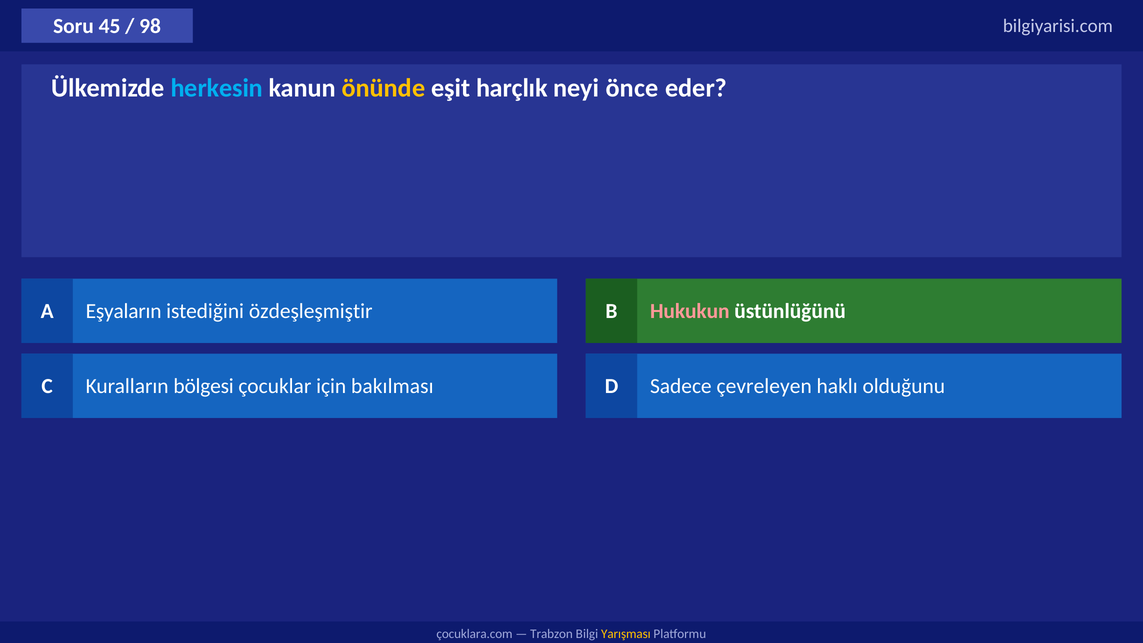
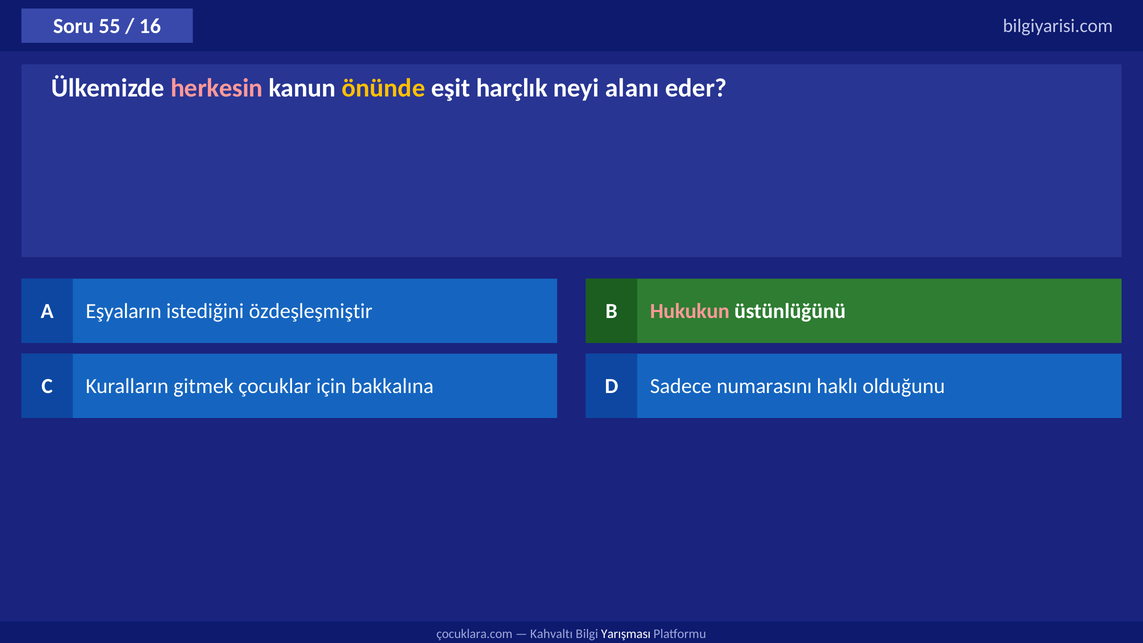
45: 45 -> 55 (110, 26)
98: 98 -> 16 (150, 26)
herkesin colour: light blue -> pink (217, 88)
önce: önce -> alanı (632, 88)
bölgesi: bölgesi -> gitmek (203, 386)
bakılması: bakılması -> bakkalına (392, 386)
çevreleyen: çevreleyen -> numarasını (764, 386)
Trabzon: Trabzon -> Kahvaltı (551, 634)
Yarışması colour: yellow -> white (626, 634)
